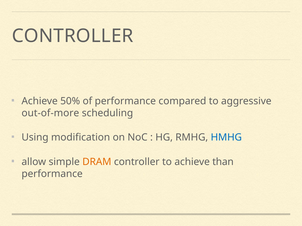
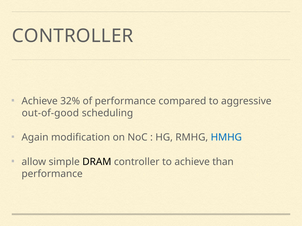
50%: 50% -> 32% (70, 101)
out-of-more: out-of-more -> out-of-good (50, 113)
Using: Using -> Again (35, 138)
DRAM colour: orange -> black (97, 162)
